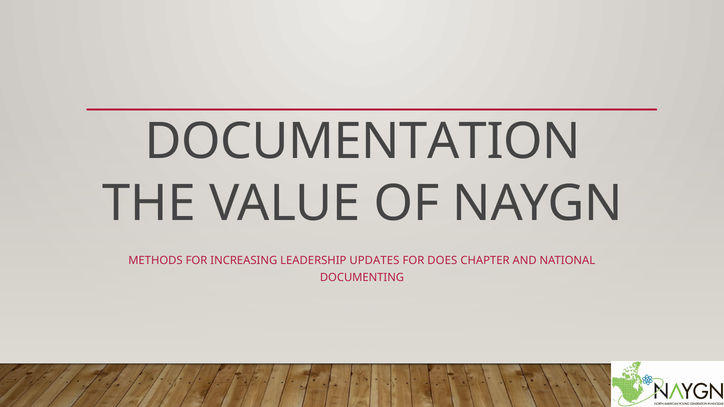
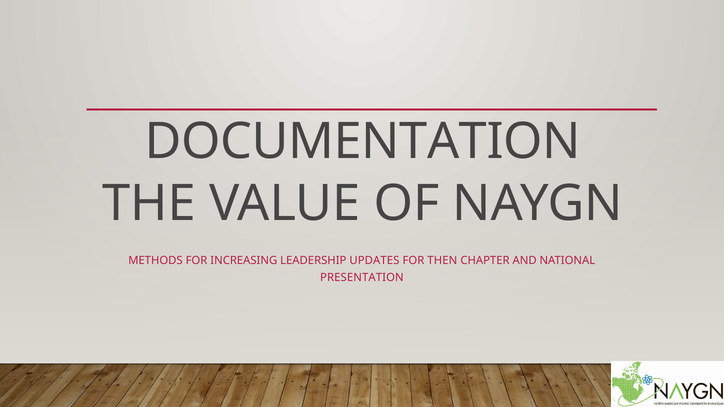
DOES: DOES -> THEN (442, 261)
DOCUMENTING: DOCUMENTING -> PRESENTATION (362, 278)
